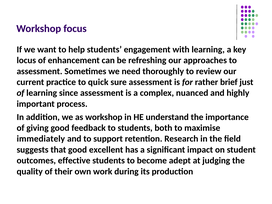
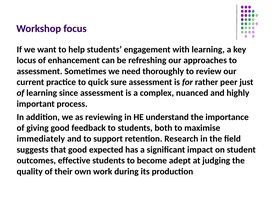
brief: brief -> peer (229, 82)
as workshop: workshop -> reviewing (104, 117)
excellent: excellent -> expected (106, 150)
